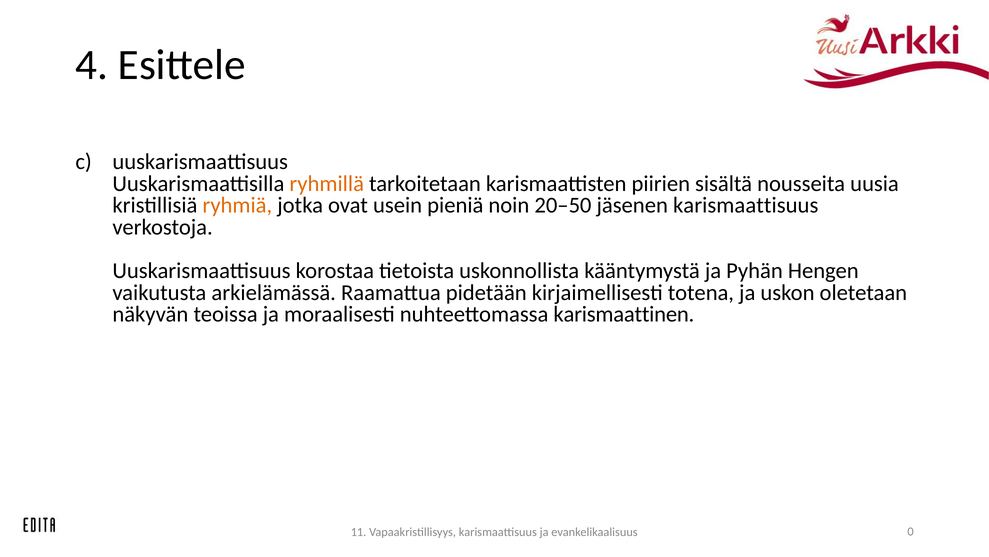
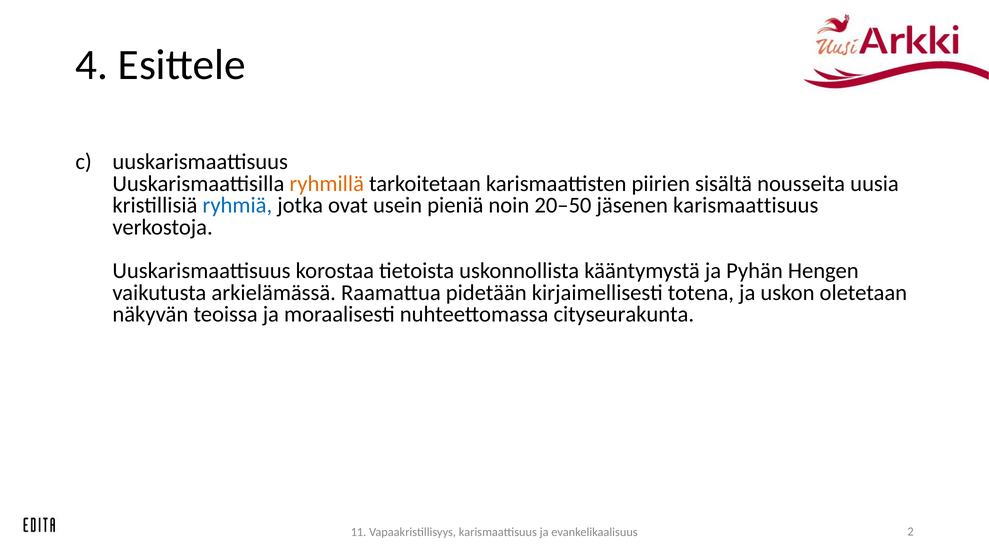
ryhmiä colour: orange -> blue (237, 205)
karismaattinen: karismaattinen -> cityseurakunta (624, 314)
0: 0 -> 2 (911, 531)
